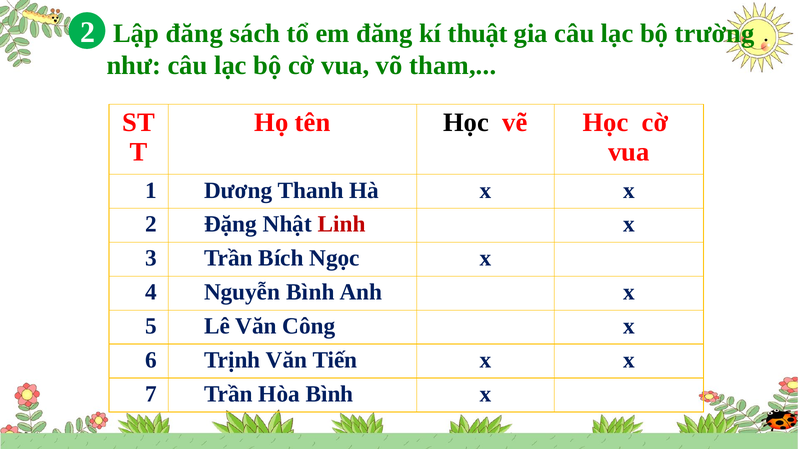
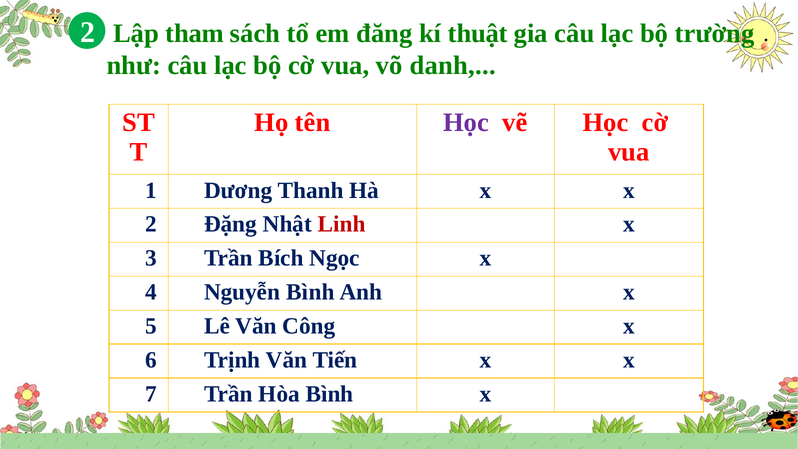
Lập đăng: đăng -> tham (195, 33)
tham: tham -> danh (453, 65)
Học colour: black -> purple (466, 122)
